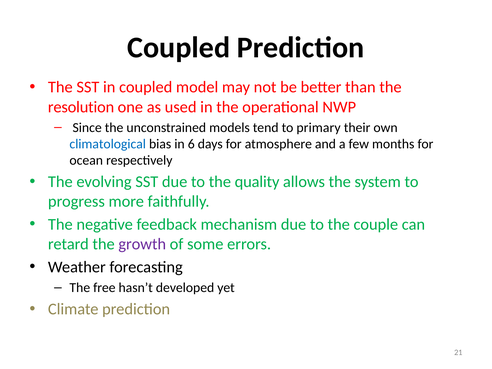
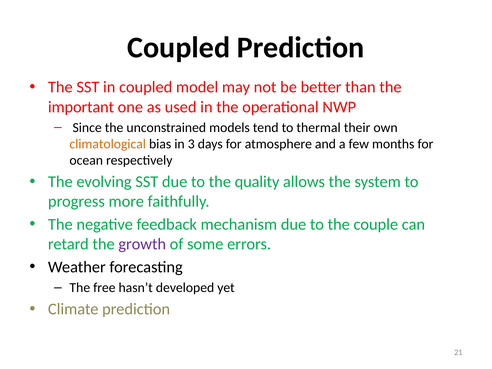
resolution: resolution -> important (81, 107)
primary: primary -> thermal (319, 128)
climatological colour: blue -> orange (108, 144)
6: 6 -> 3 (191, 144)
